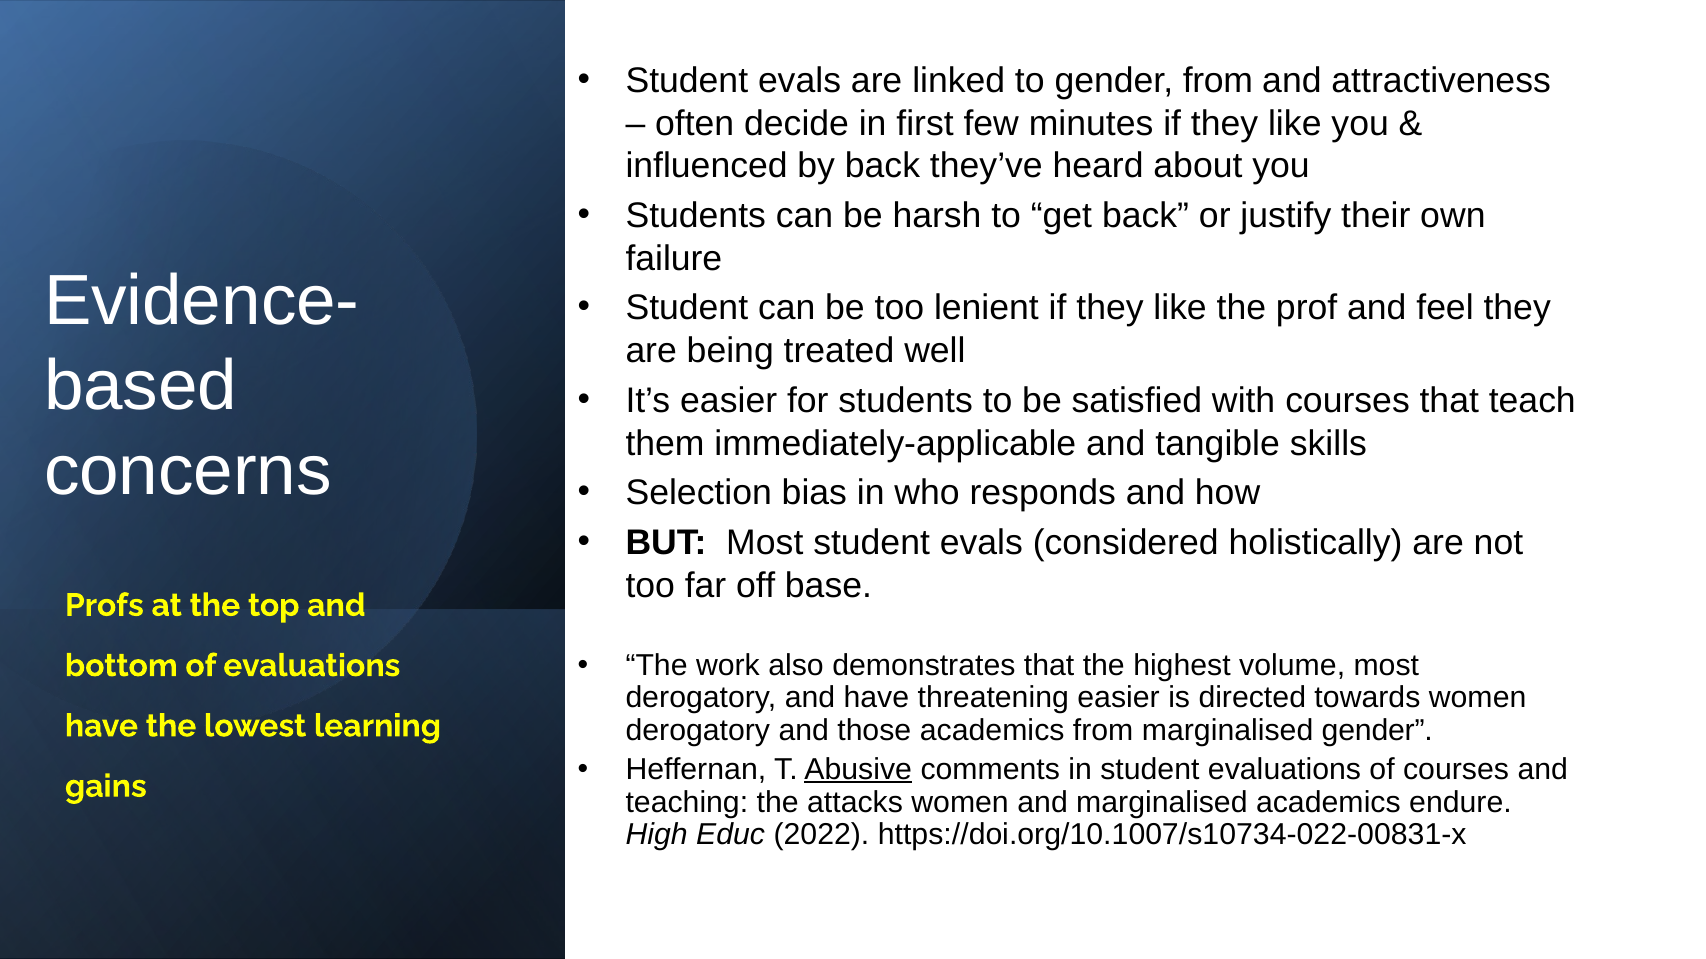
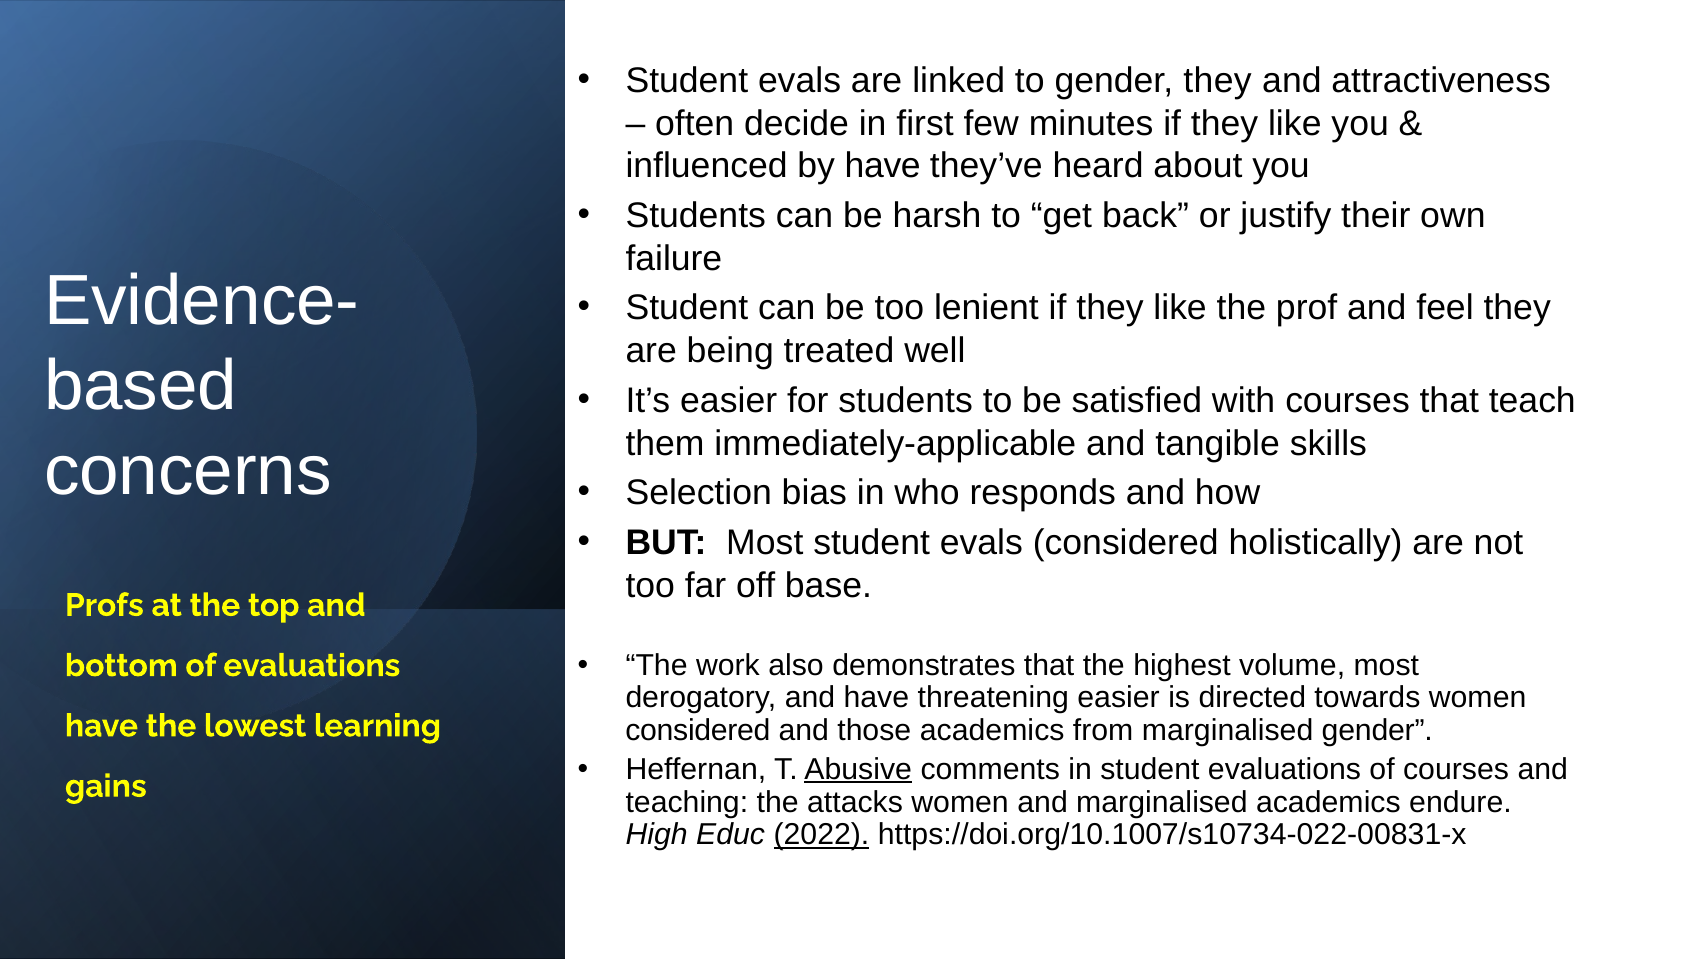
gender from: from -> they (1218, 81)
by back: back -> have (883, 166)
derogatory: derogatory -> considered (698, 731)
2022 underline: none -> present (821, 835)
